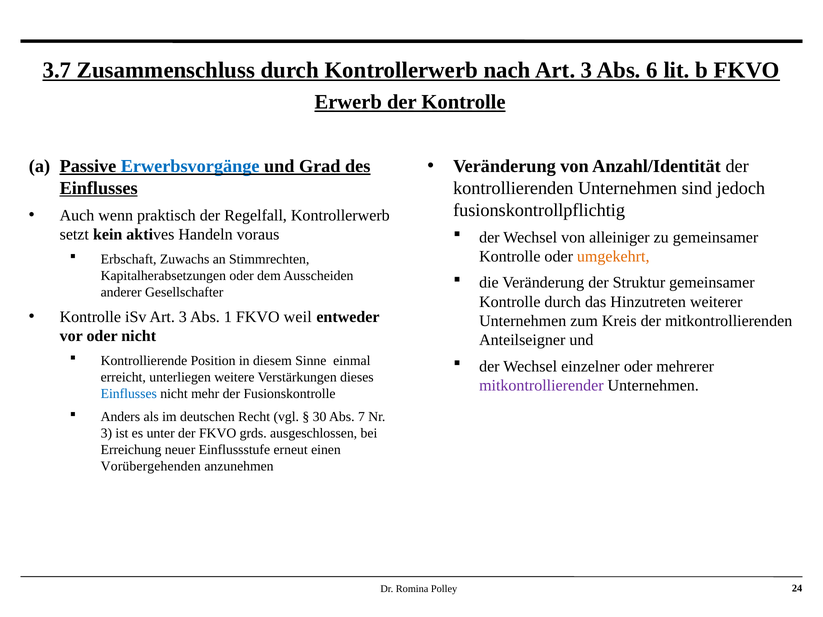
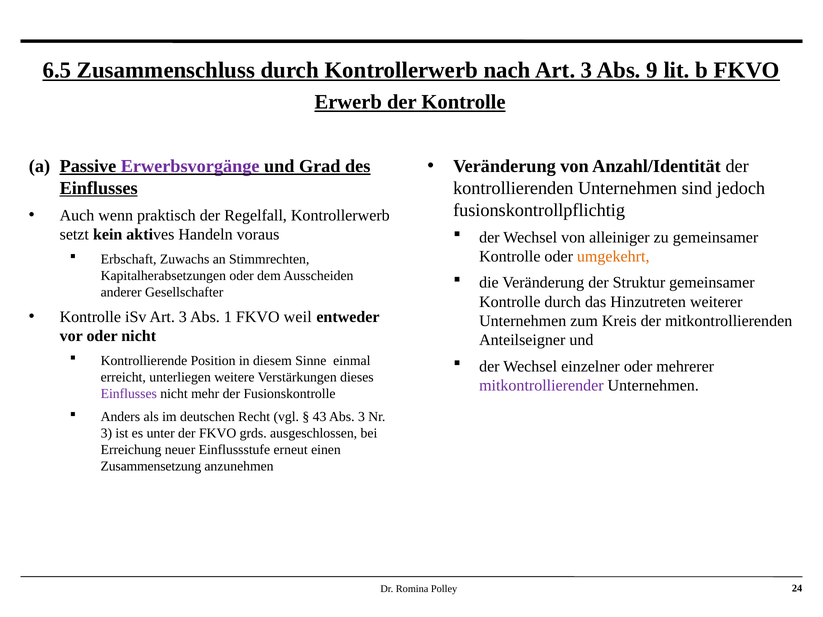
3.7: 3.7 -> 6.5 (57, 70)
6: 6 -> 9 (652, 70)
Erwerbsvorgänge colour: blue -> purple (190, 166)
Einflusses colour: blue -> purple (129, 394)
30: 30 -> 43 (320, 417)
Abs 7: 7 -> 3 (361, 417)
Vorübergehenden: Vorübergehenden -> Zusammensetzung (151, 466)
